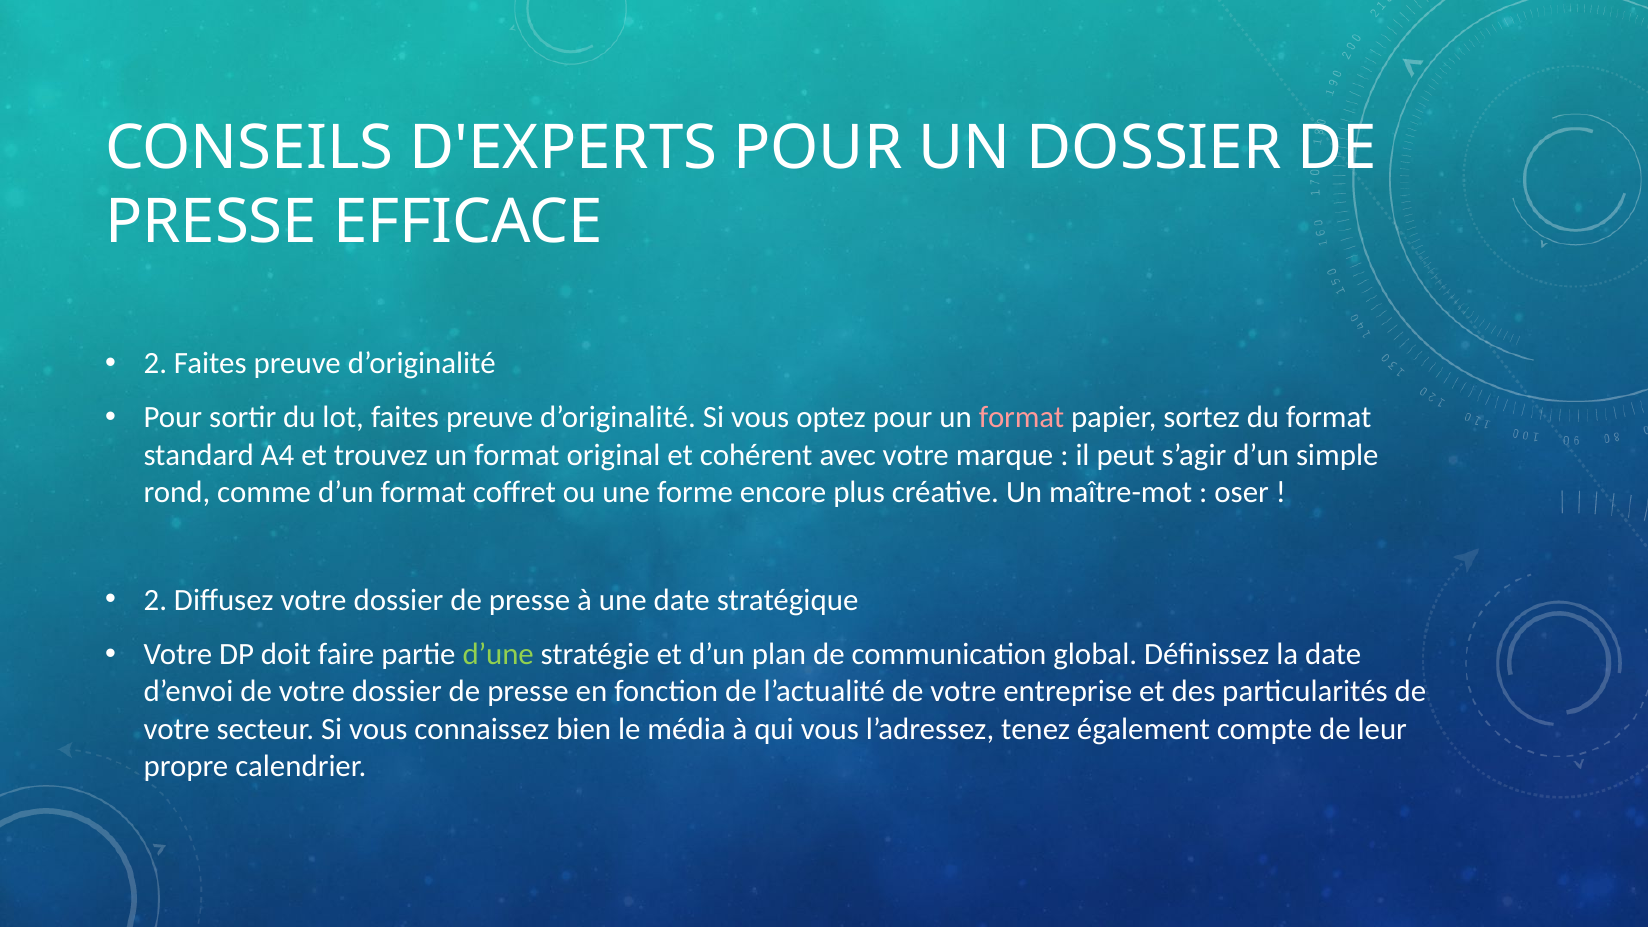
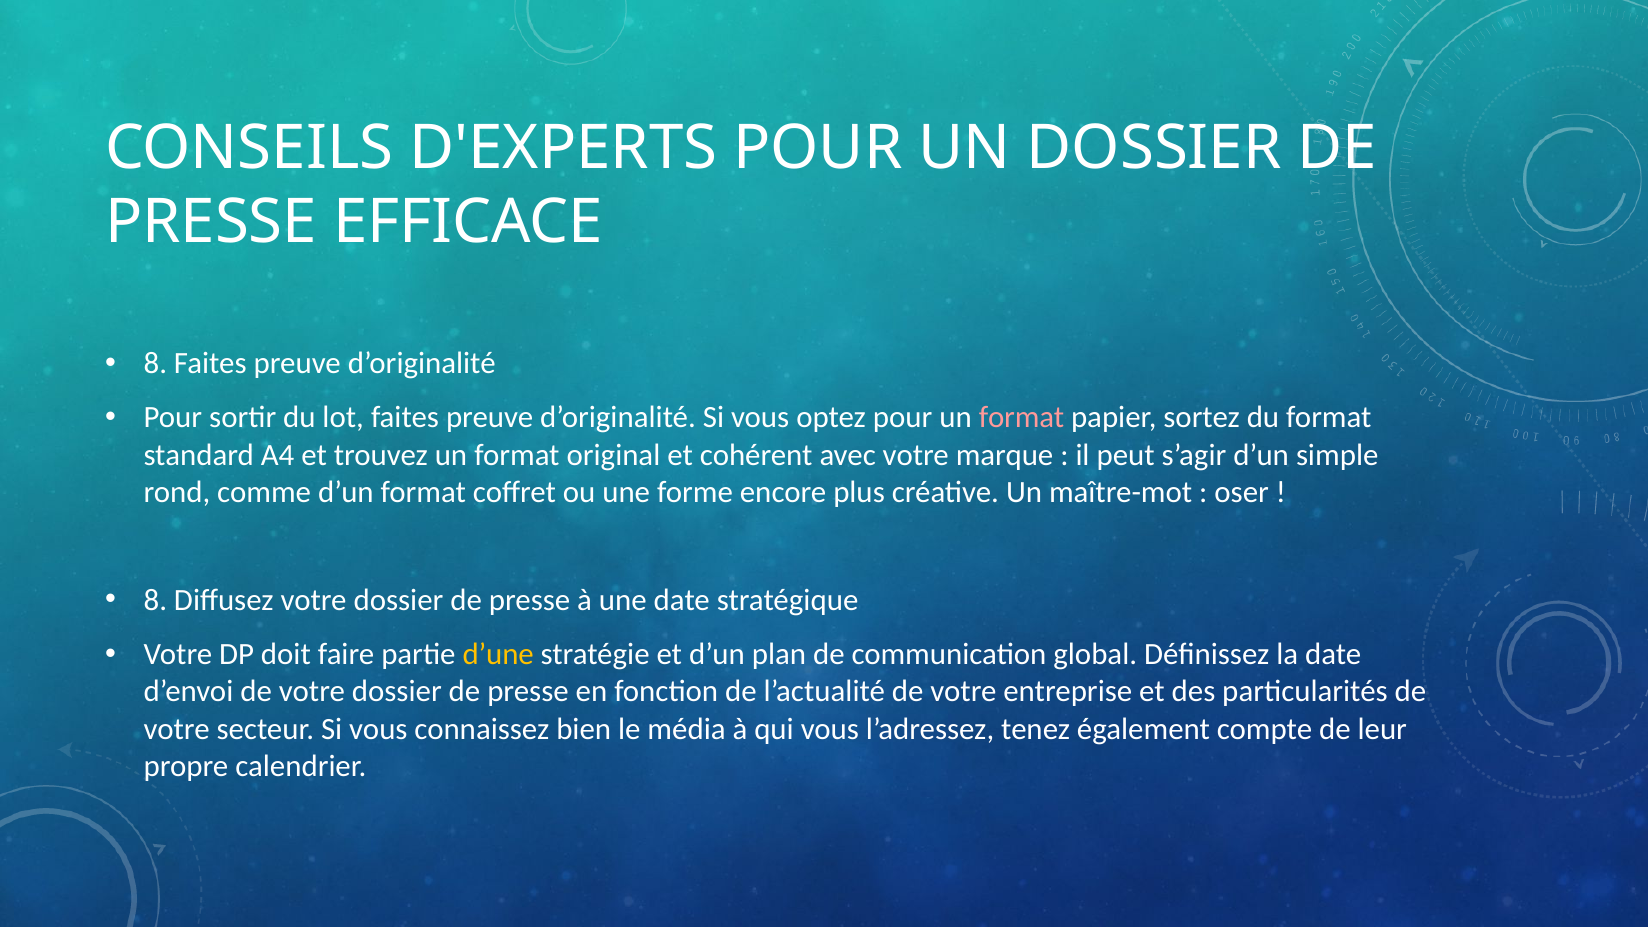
2: 2 -> 8 (155, 364)
2: 2 -> 8 (155, 600)
d’une colour: light green -> yellow (498, 655)
